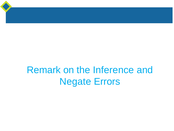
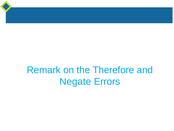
Inference: Inference -> Therefore (113, 70)
